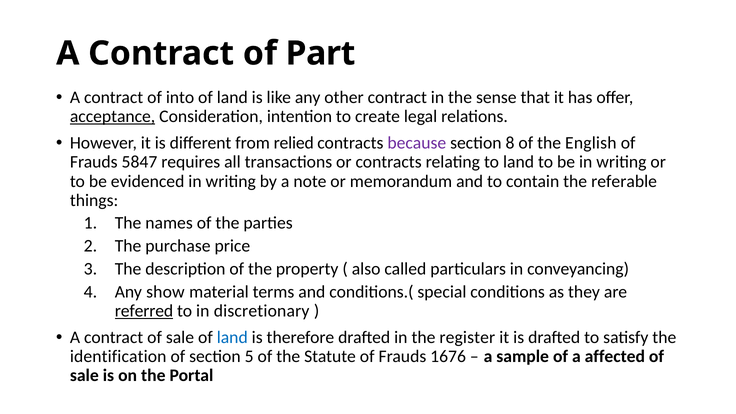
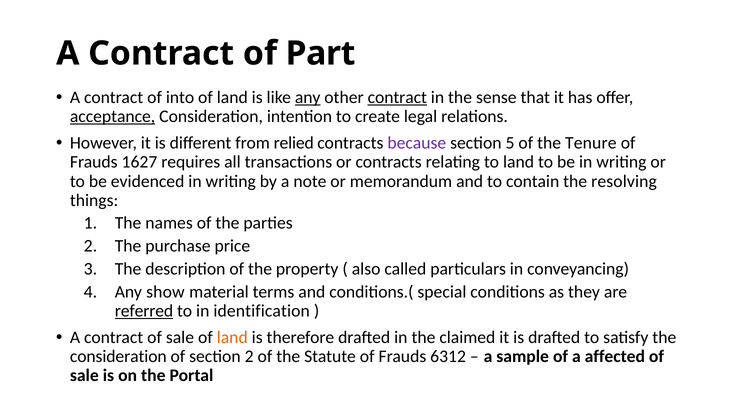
any underline: none -> present (308, 97)
contract underline: none -> present (397, 97)
8: 8 -> 5 (510, 143)
English: English -> Tenure (591, 143)
5847: 5847 -> 1627 (139, 162)
referable: referable -> resolving (624, 181)
discretionary: discretionary -> identification (262, 311)
land colour: blue -> orange (232, 337)
register: register -> claimed (467, 337)
identification: identification -> consideration (118, 356)
section 5: 5 -> 2 (249, 356)
1676: 1676 -> 6312 (448, 356)
